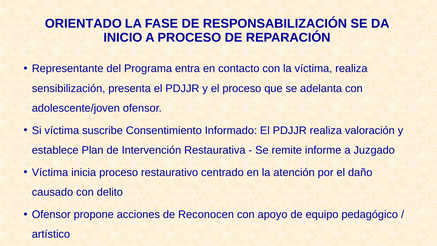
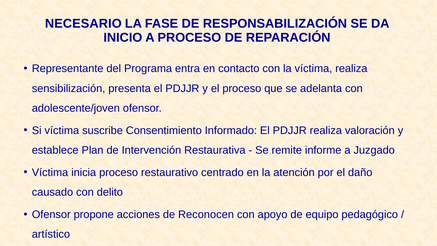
ORIENTADO: ORIENTADO -> NECESARIO (83, 24)
